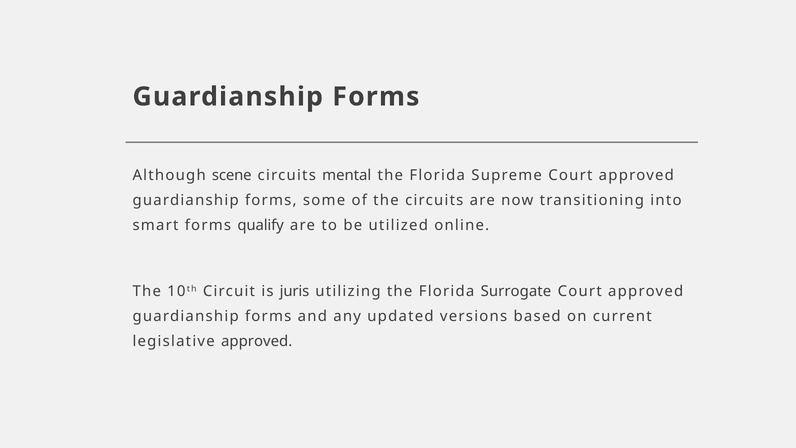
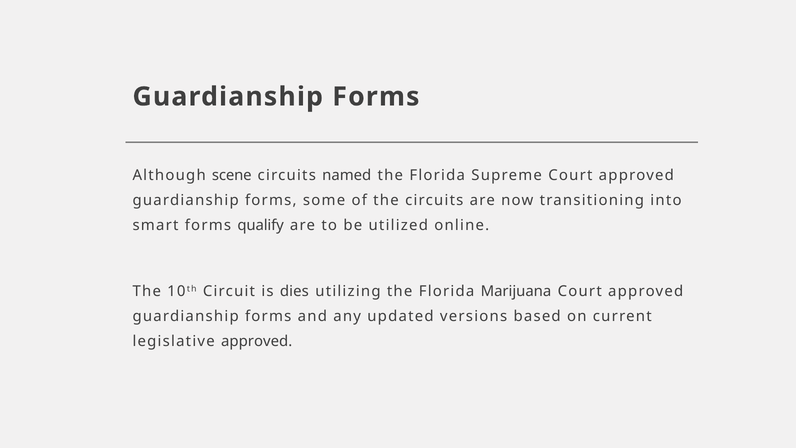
mental: mental -> named (347, 175)
juris: juris -> dies (294, 291)
Surrogate: Surrogate -> Marijuana (516, 291)
